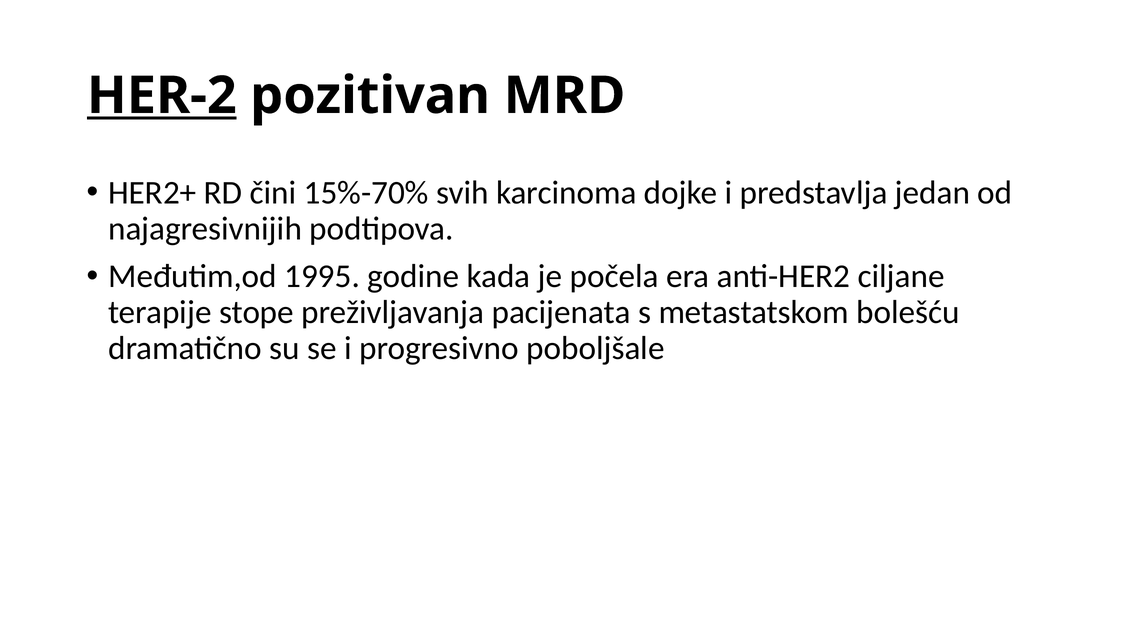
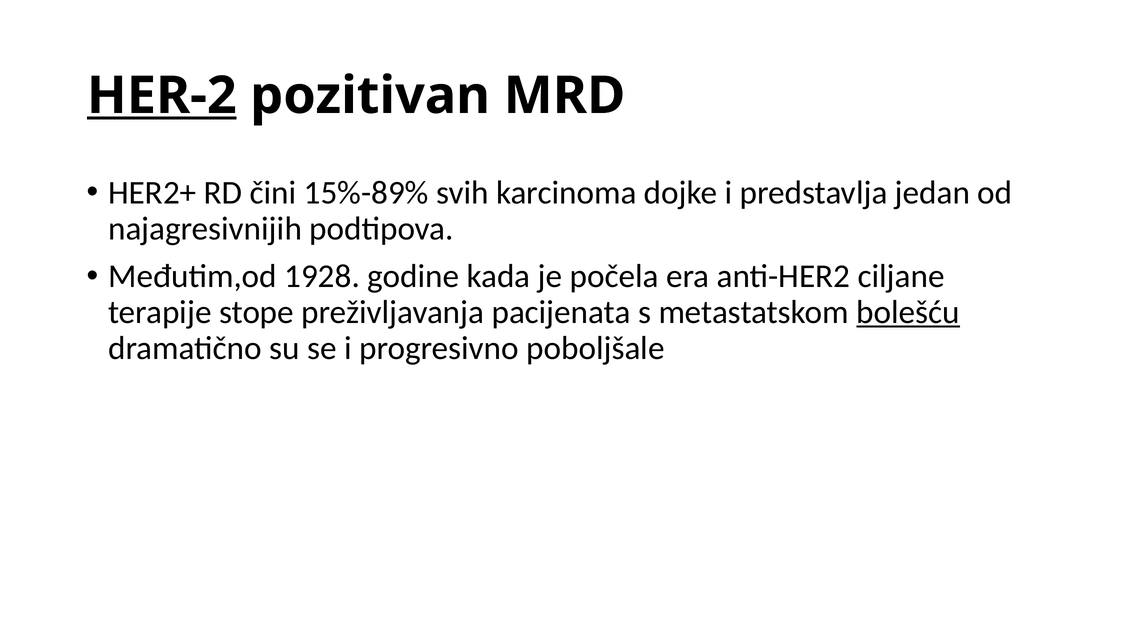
15%-70%: 15%-70% -> 15%-89% (366, 193)
1995: 1995 -> 1928 (322, 276)
bolešću underline: none -> present (908, 312)
